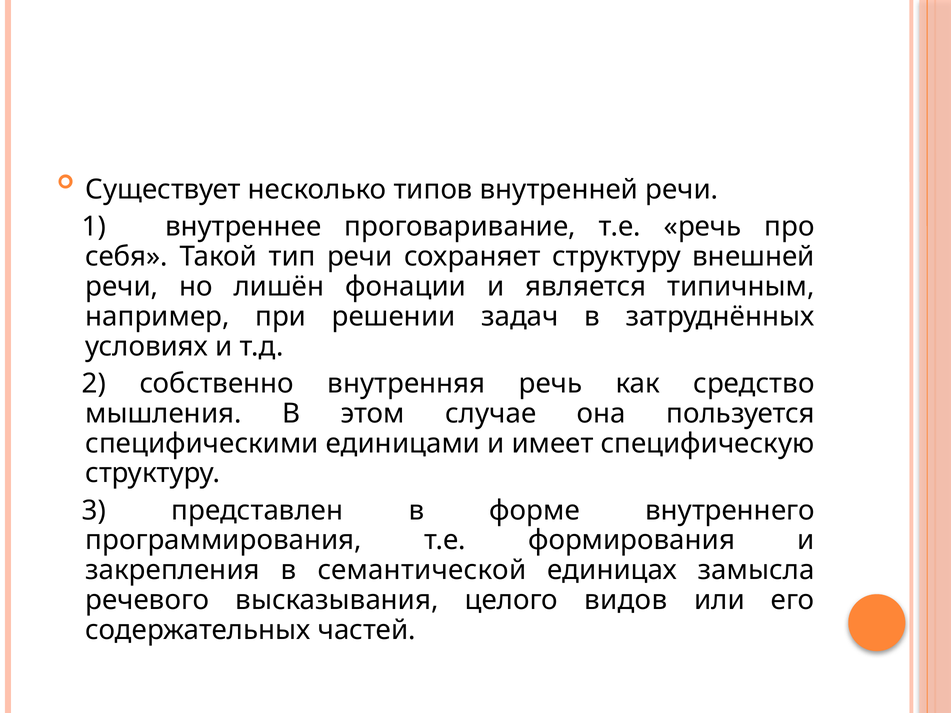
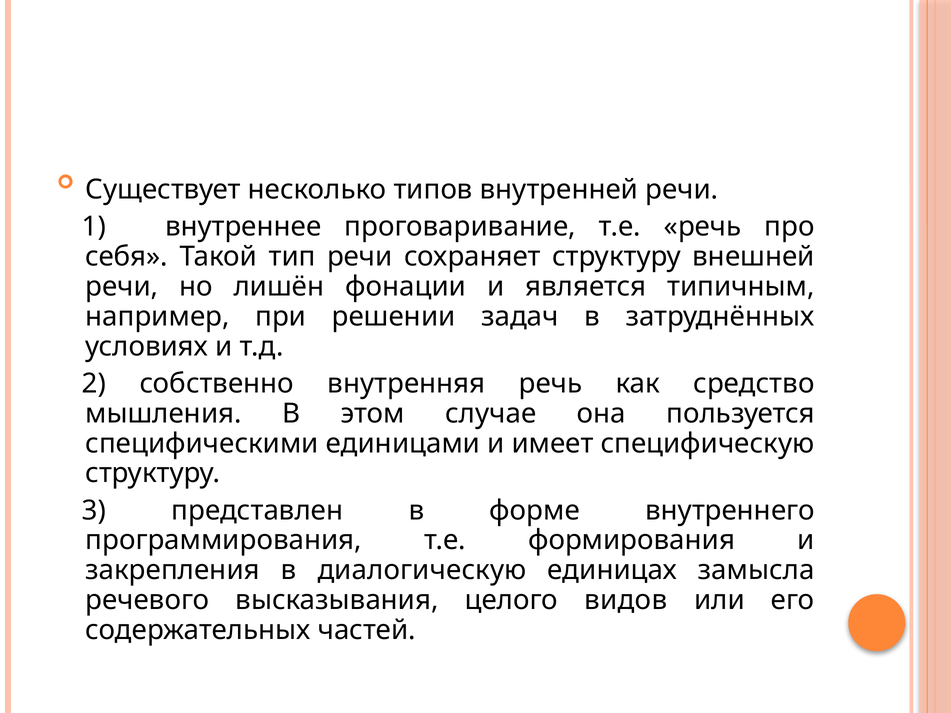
семантической: семантической -> диалогическую (422, 570)
